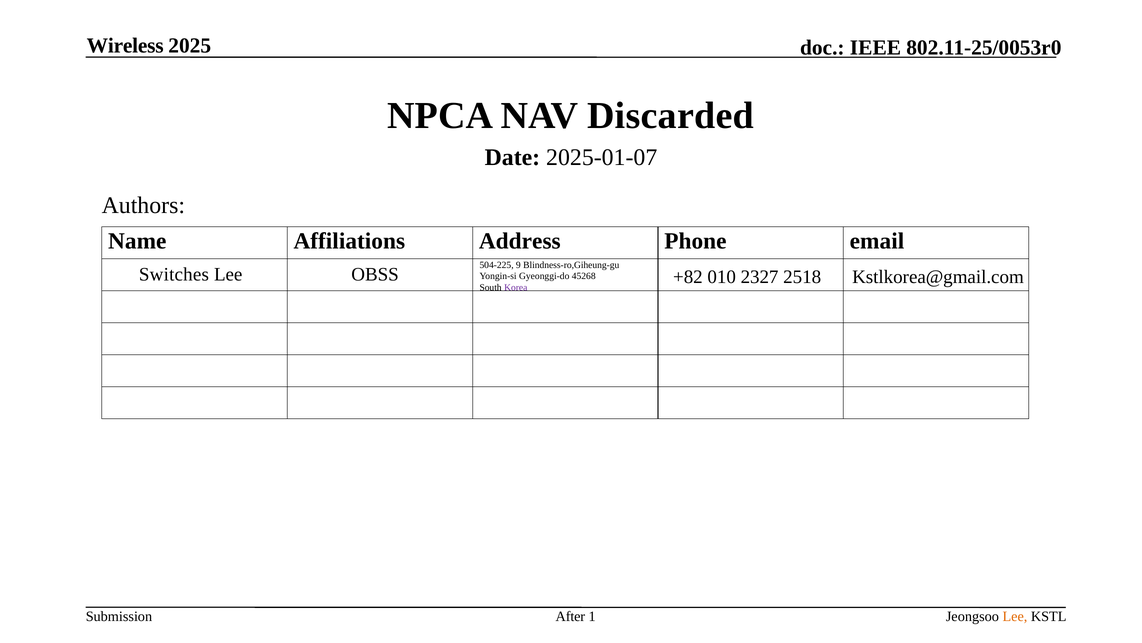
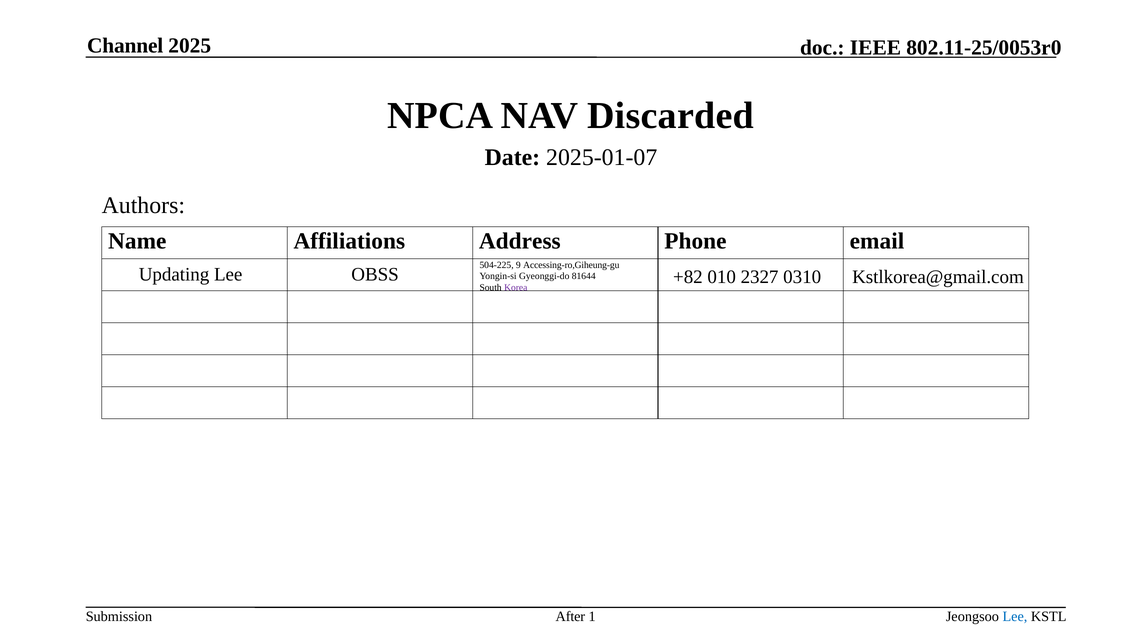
Wireless: Wireless -> Channel (125, 45)
Blindness-ro,Giheung-gu: Blindness-ro,Giheung-gu -> Accessing-ro,Giheung-gu (571, 265)
Switches: Switches -> Updating (174, 274)
2518: 2518 -> 0310 (802, 277)
45268: 45268 -> 81644 (584, 276)
Lee colour: orange -> blue (1015, 616)
